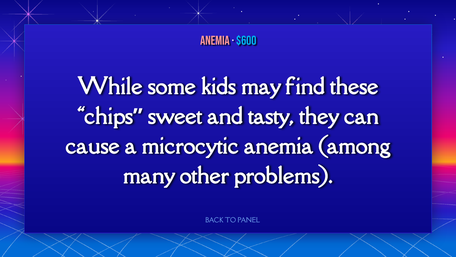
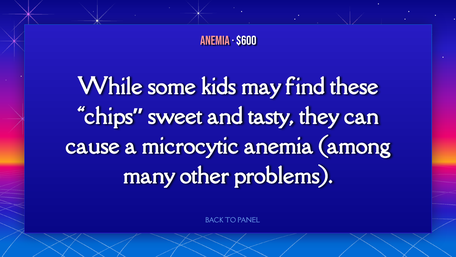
$600 colour: light blue -> white (246, 40)
